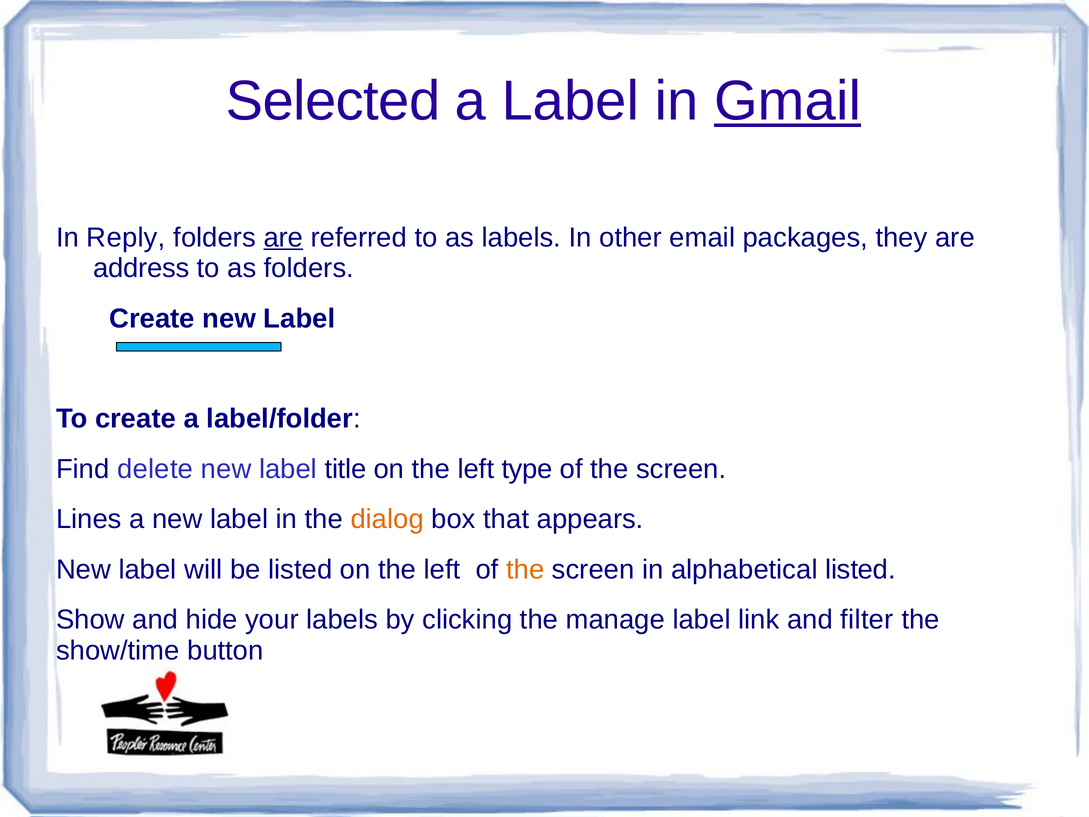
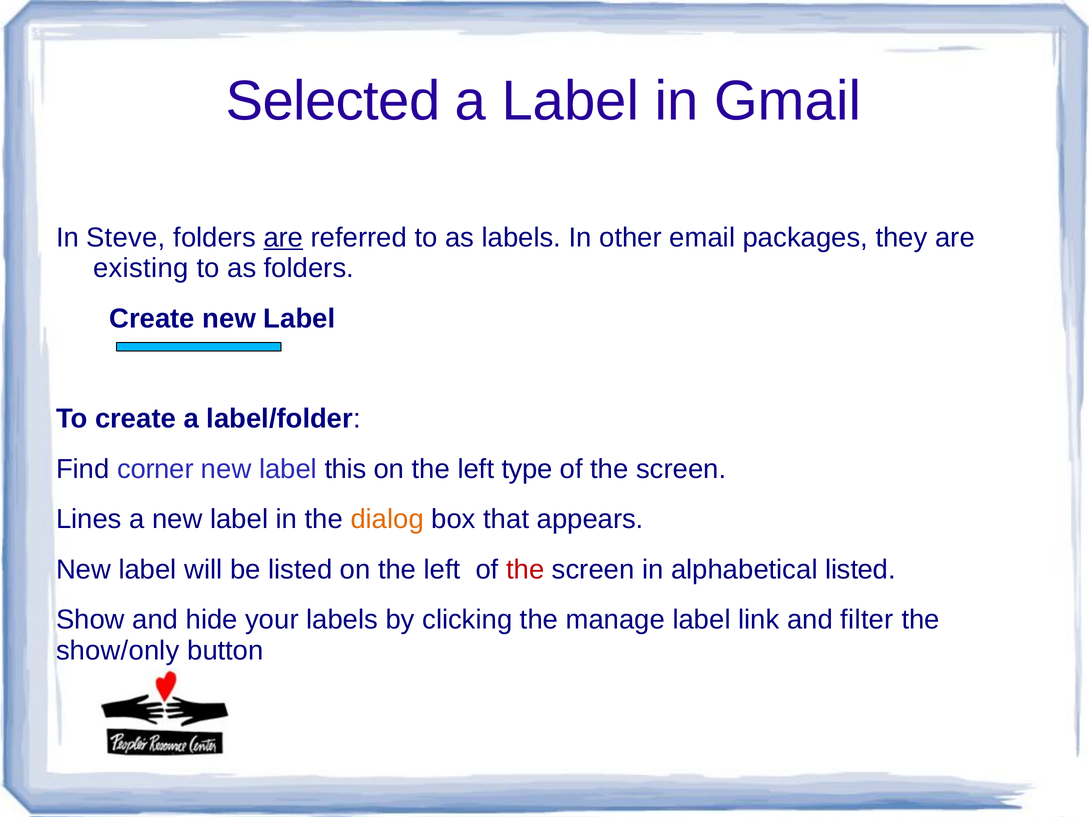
Gmail underline: present -> none (788, 101)
Reply: Reply -> Steve (126, 237)
address: address -> existing (141, 268)
delete: delete -> corner (155, 469)
title: title -> this (346, 469)
the colour: orange -> red (525, 569)
show/time: show/time -> show/only (118, 650)
